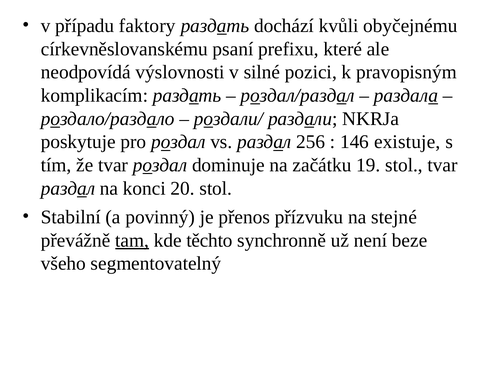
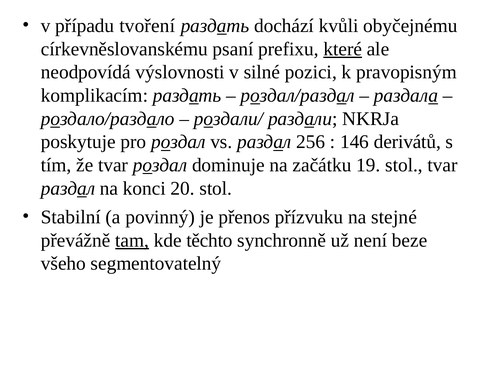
faktory: faktory -> tvoření (147, 26)
které underline: none -> present (343, 49)
existuje: existuje -> derivátů (407, 142)
